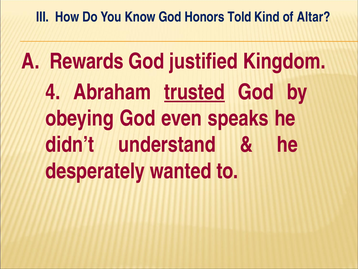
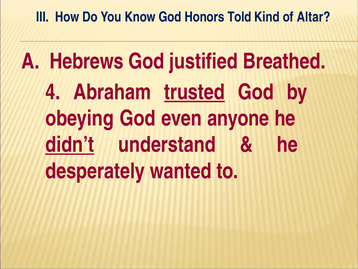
Rewards: Rewards -> Hebrews (87, 61)
Kingdom: Kingdom -> Breathed (284, 61)
speaks: speaks -> anyone (238, 118)
didn’t underline: none -> present (70, 144)
